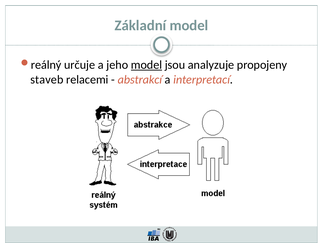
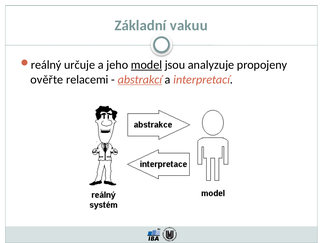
Základní model: model -> vakuu (189, 25)
staveb: staveb -> ověřte (47, 79)
abstrakcí underline: none -> present (140, 79)
